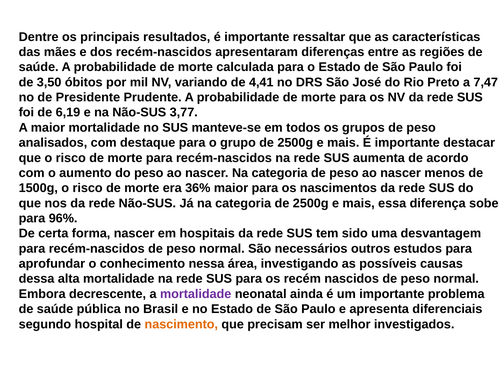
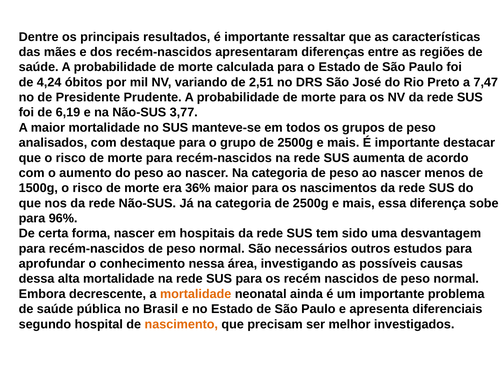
3,50: 3,50 -> 4,24 (49, 82)
4,41: 4,41 -> 2,51 (261, 82)
mortalidade colour: purple -> orange (196, 294)
